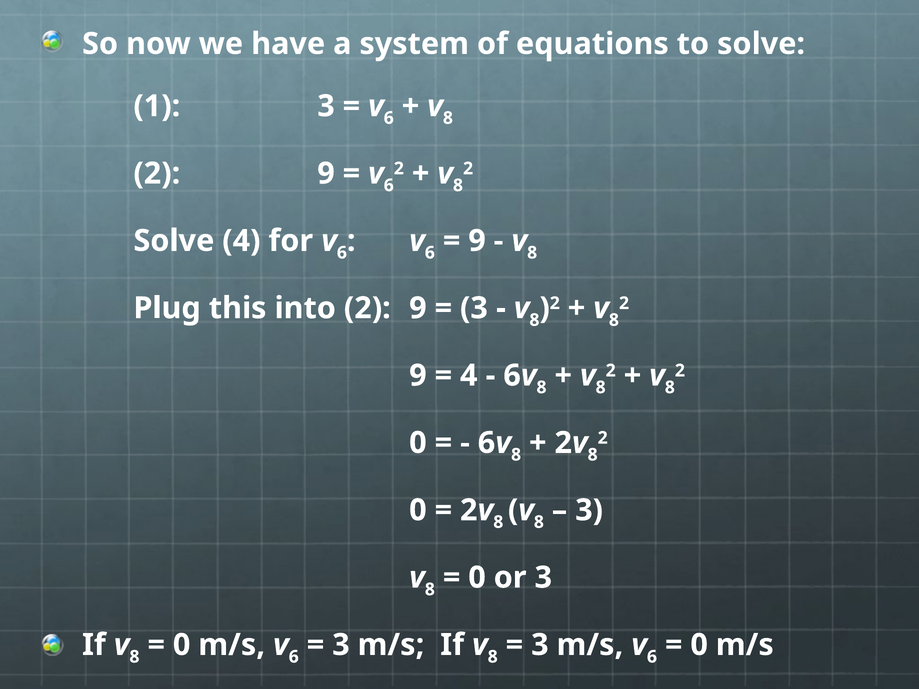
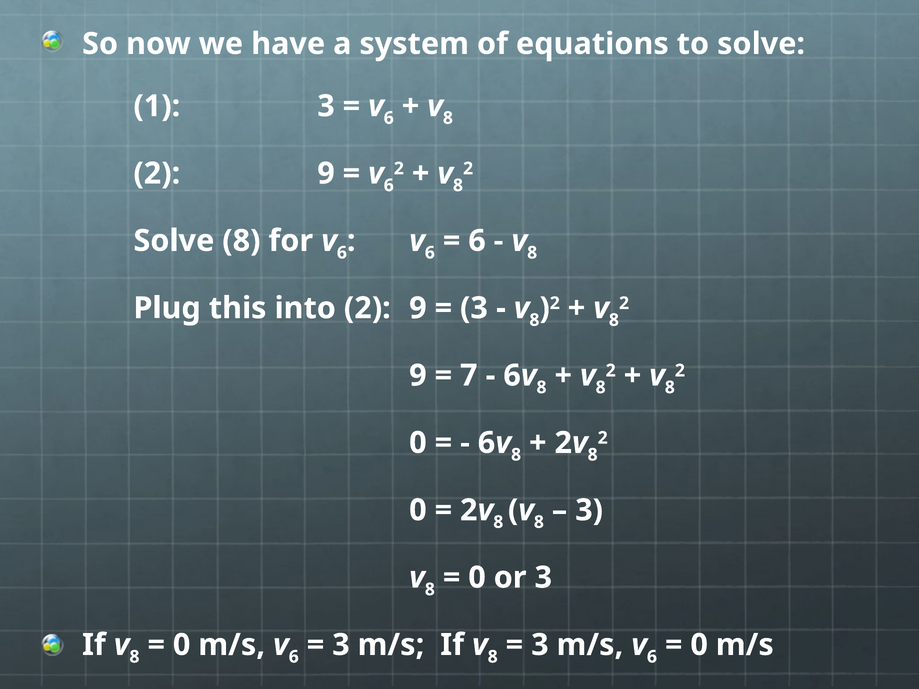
Solve 4: 4 -> 8 (241, 241)
9: 9 -> 6 (477, 241)
4: 4 -> 7 (469, 376)
